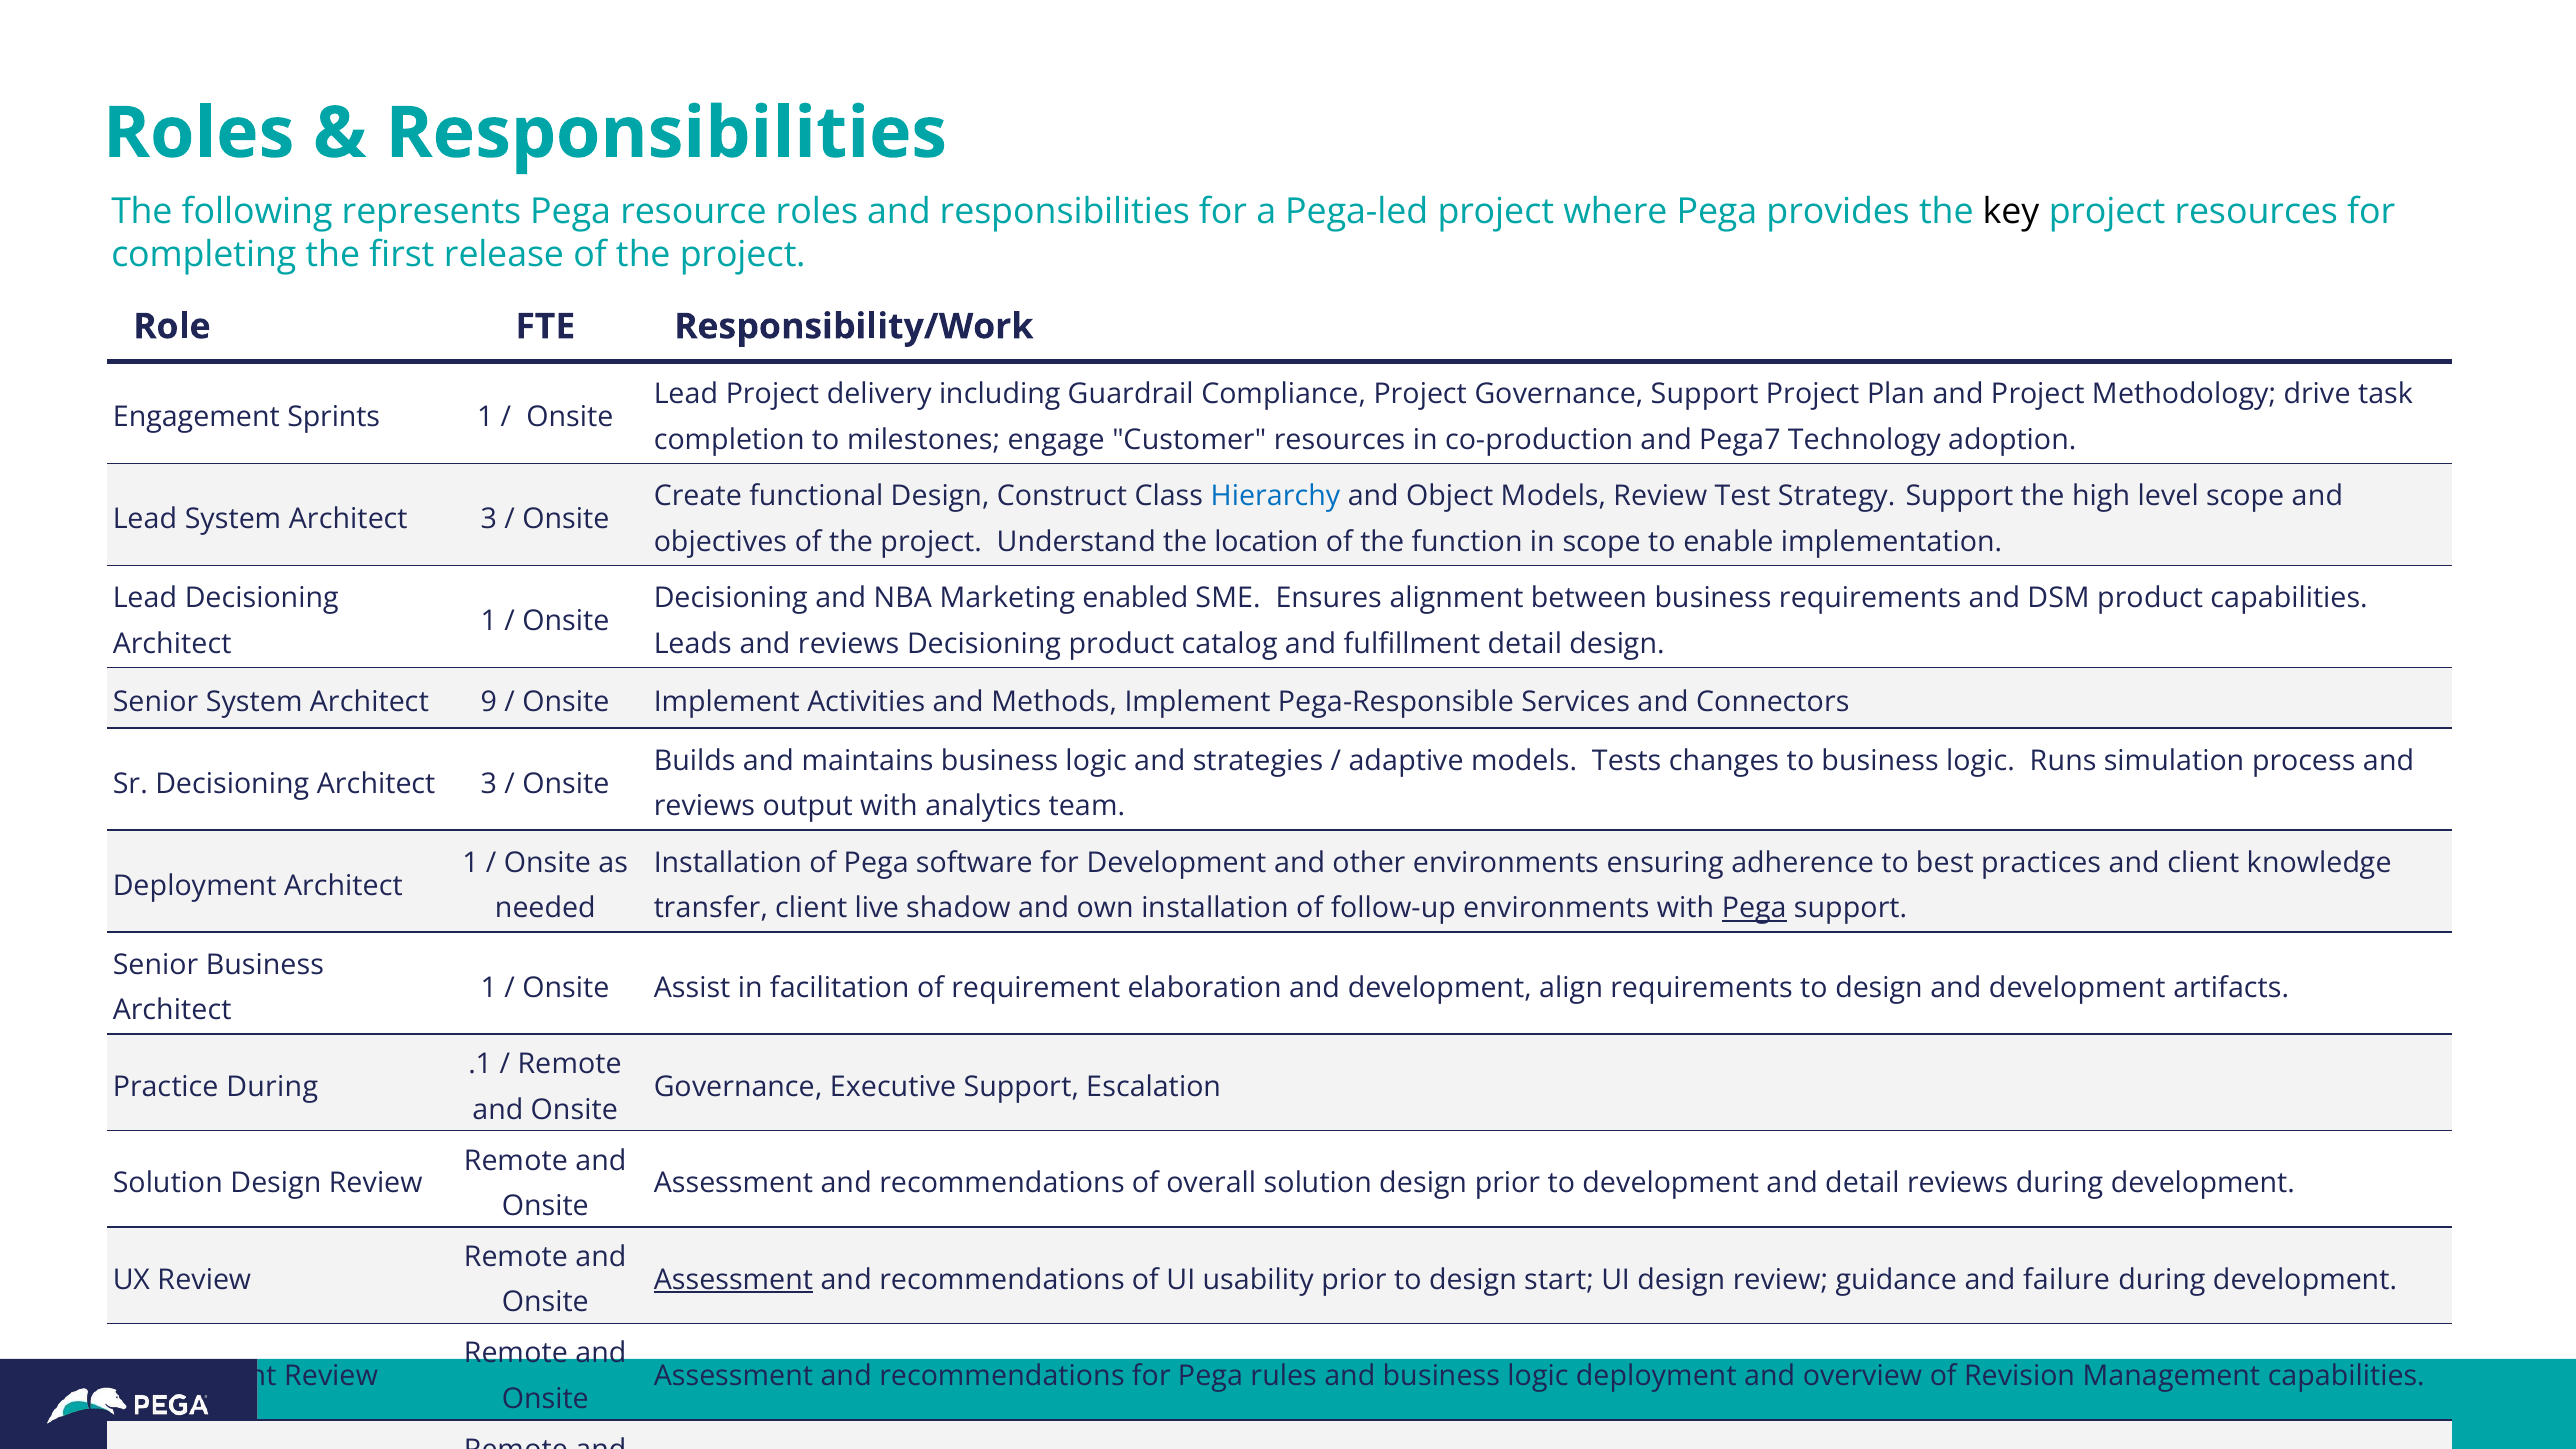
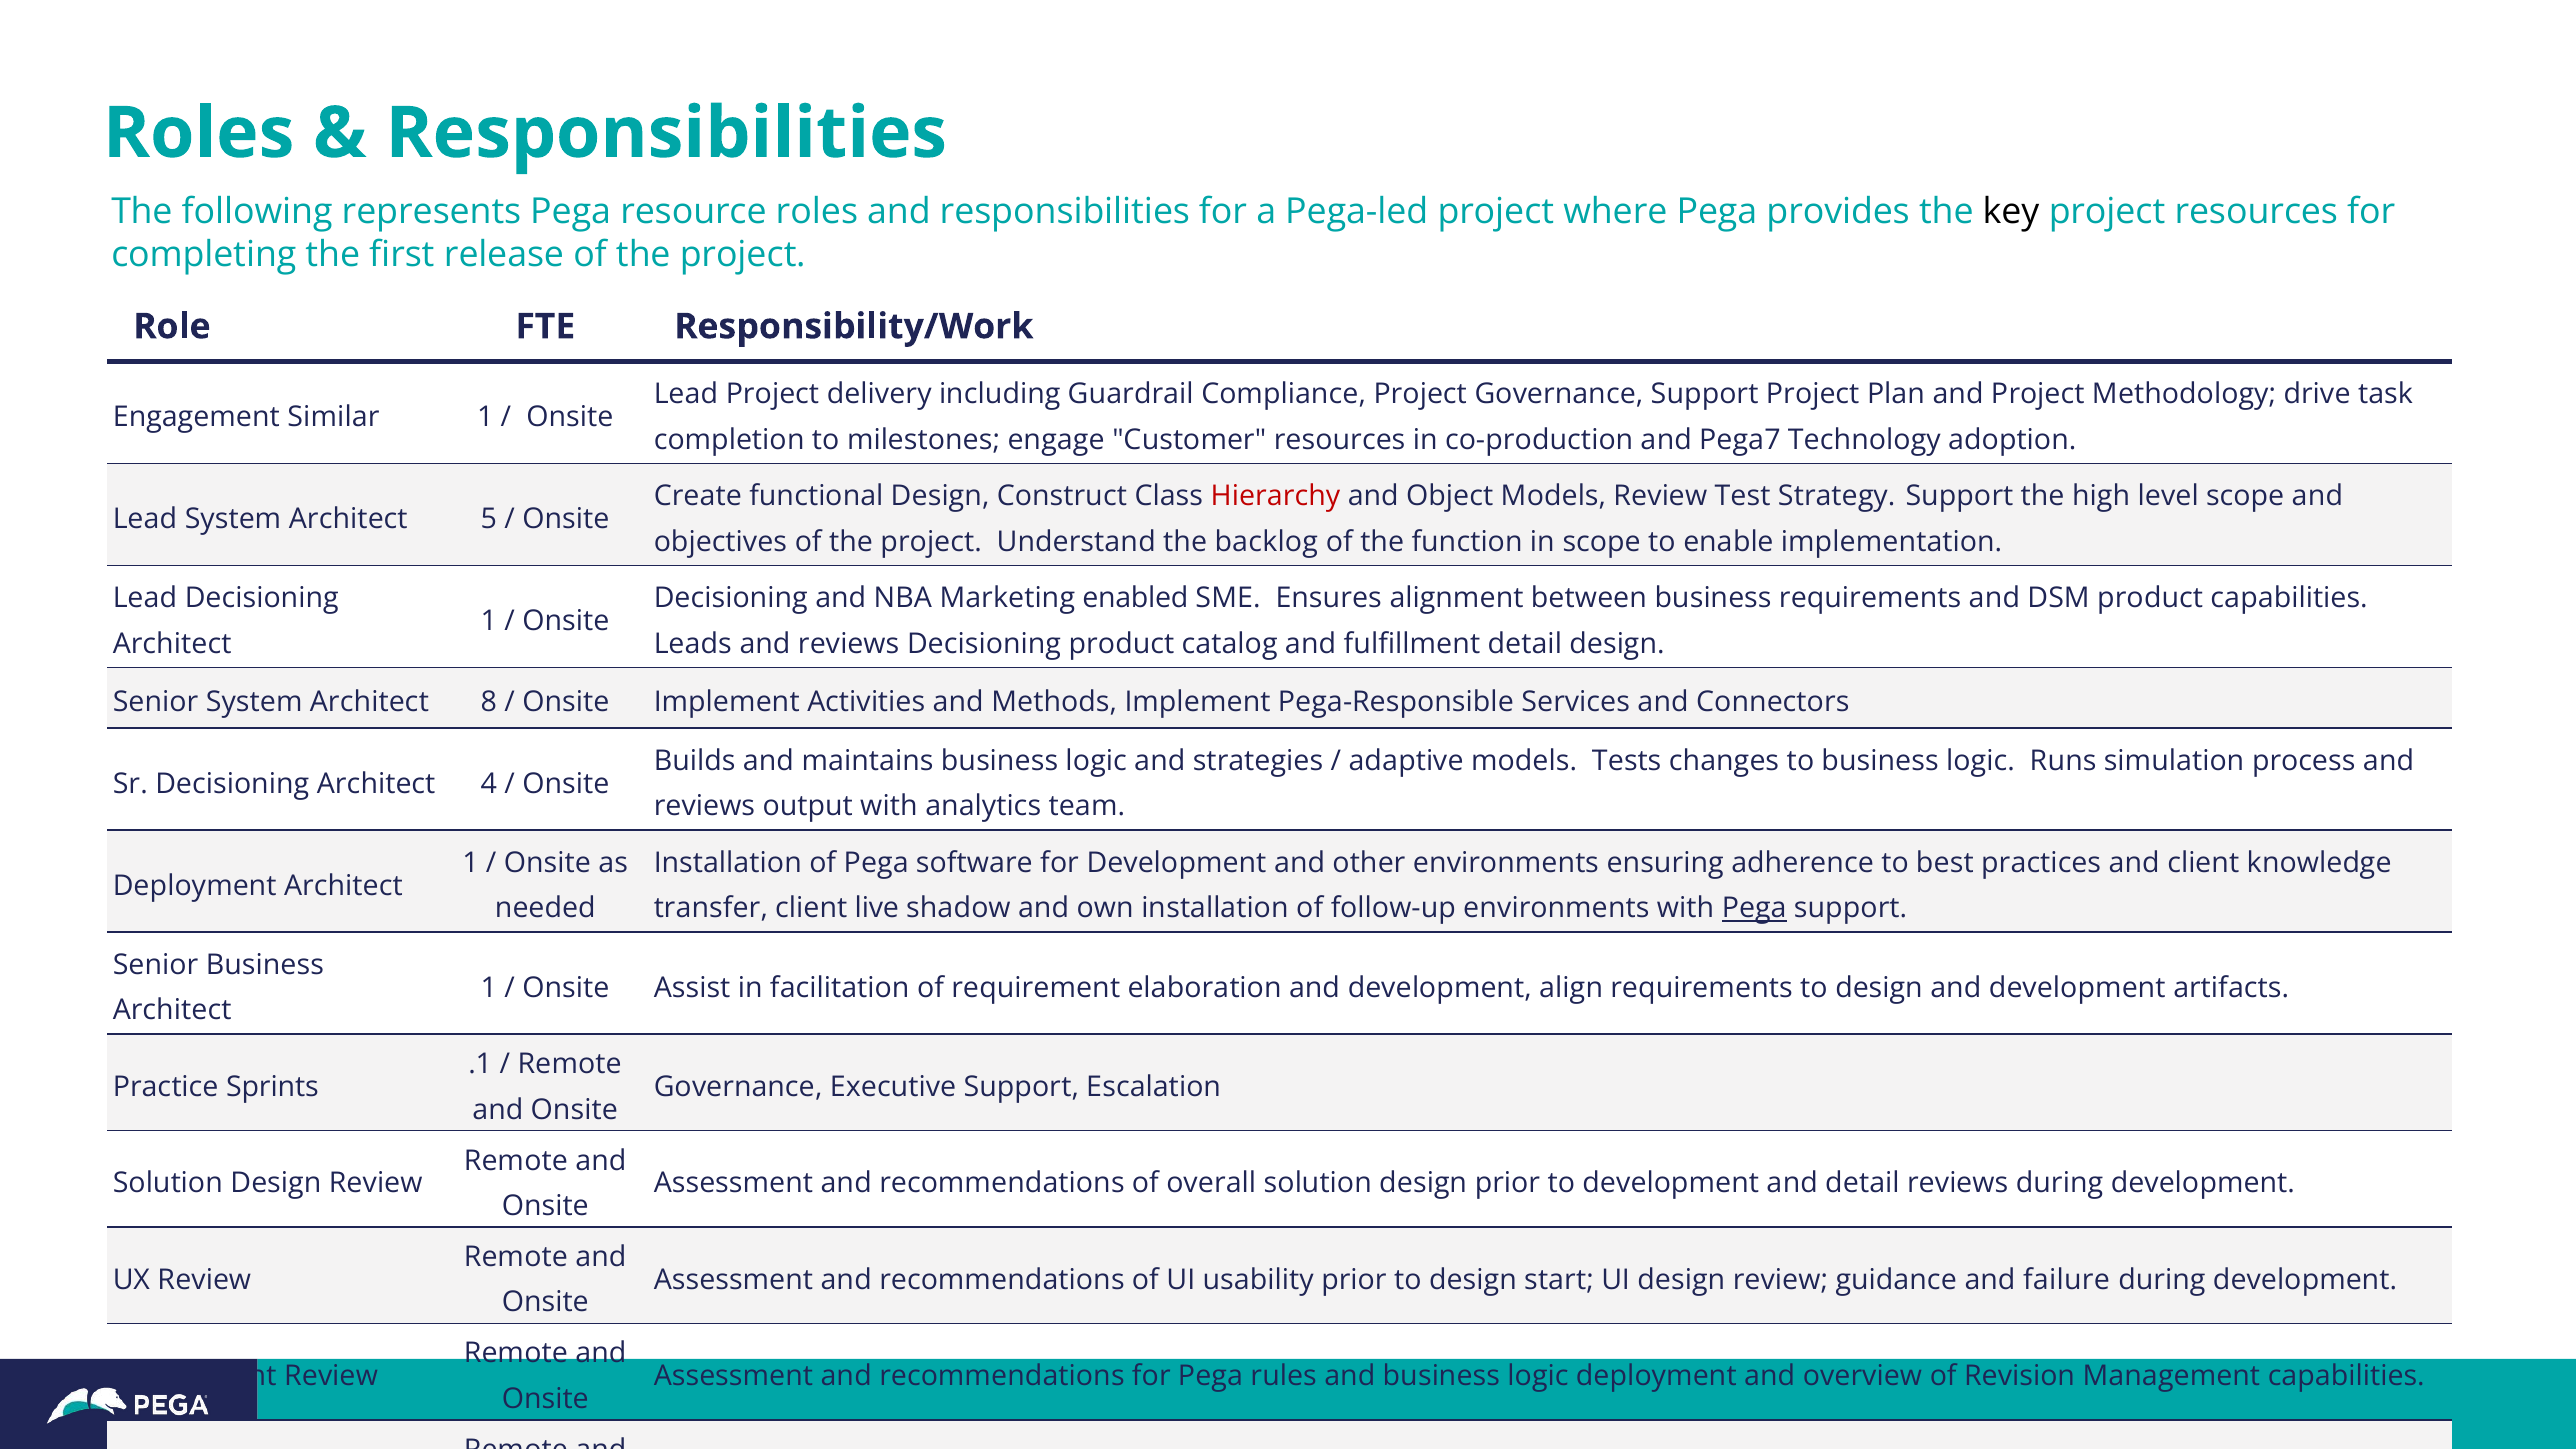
Sprints: Sprints -> Similar (333, 417)
Hierarchy colour: blue -> red (1275, 496)
System Architect 3: 3 -> 5 (489, 519)
location: location -> backlog (1266, 542)
9: 9 -> 8 (489, 703)
Decisioning Architect 3: 3 -> 4 (489, 784)
Practice During: During -> Sprints (272, 1087)
Assessment underline: present -> none (733, 1280)
